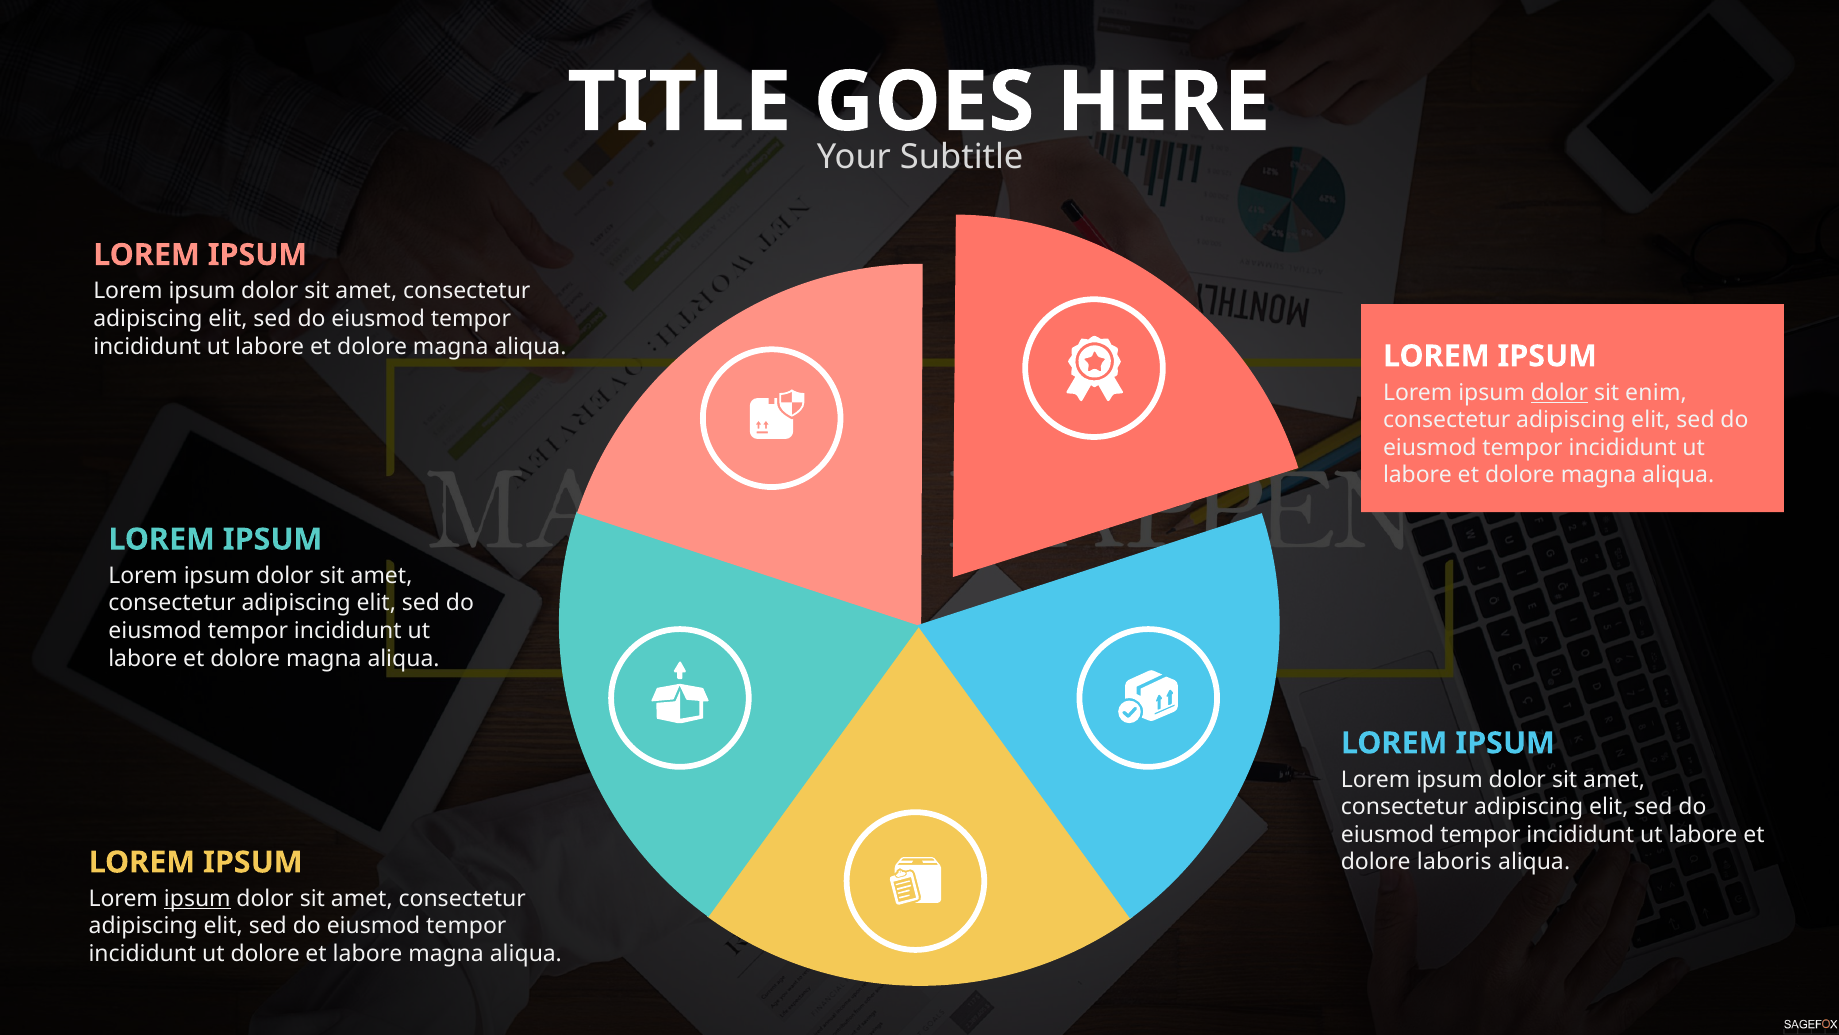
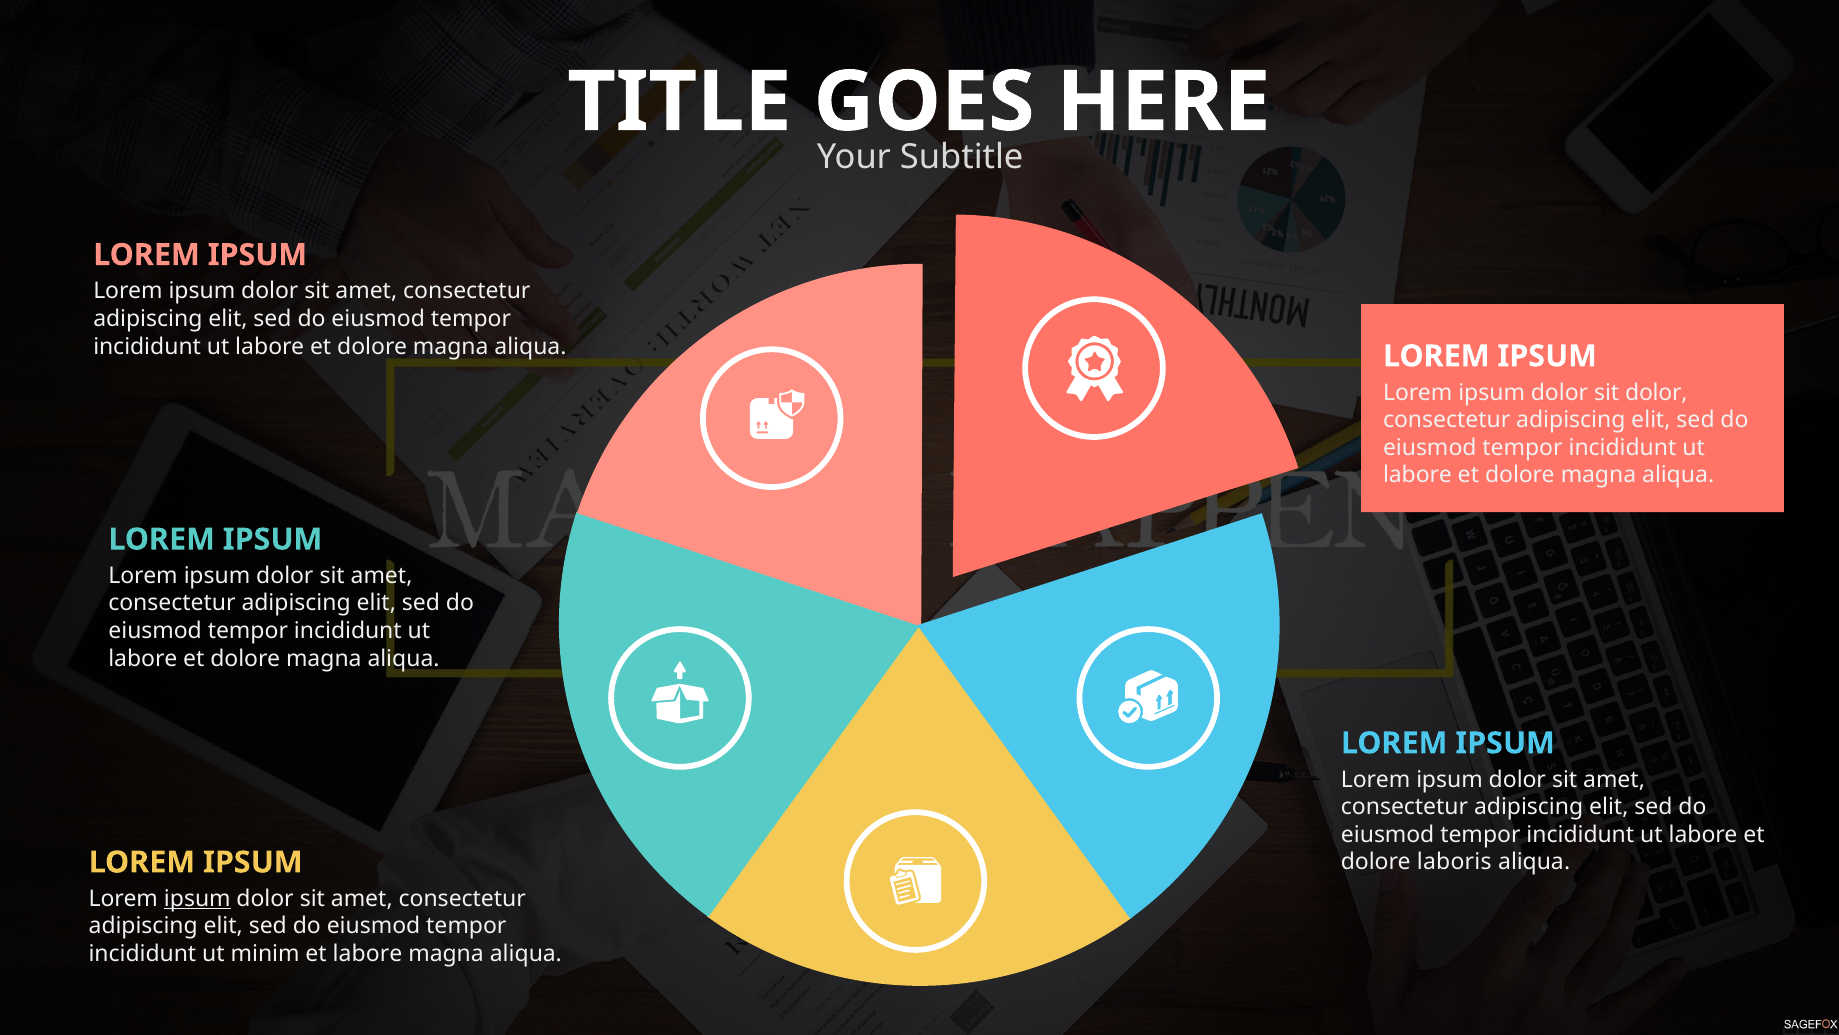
dolor underline: present -> none (1560, 392)
sit enim: enim -> dolor (1656, 392)
ut dolore: dolore -> minim (265, 953)
